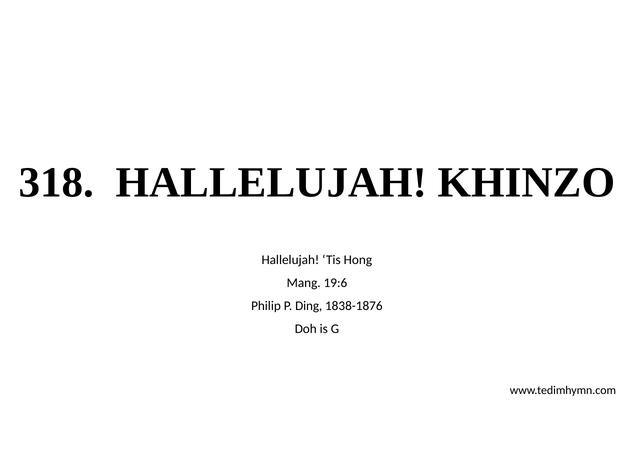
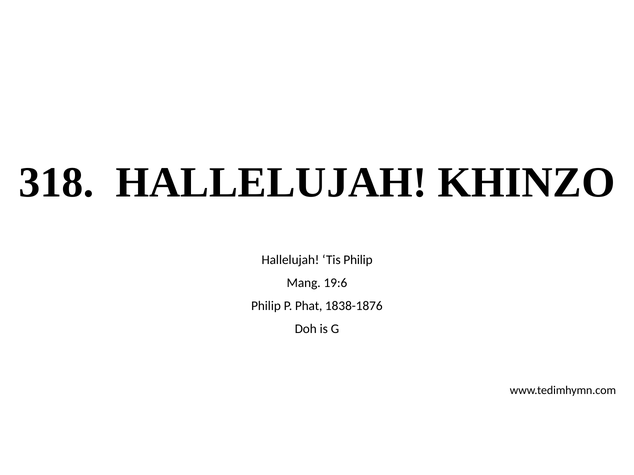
Tis Hong: Hong -> Philip (358, 260)
Ding: Ding -> Phat (309, 306)
